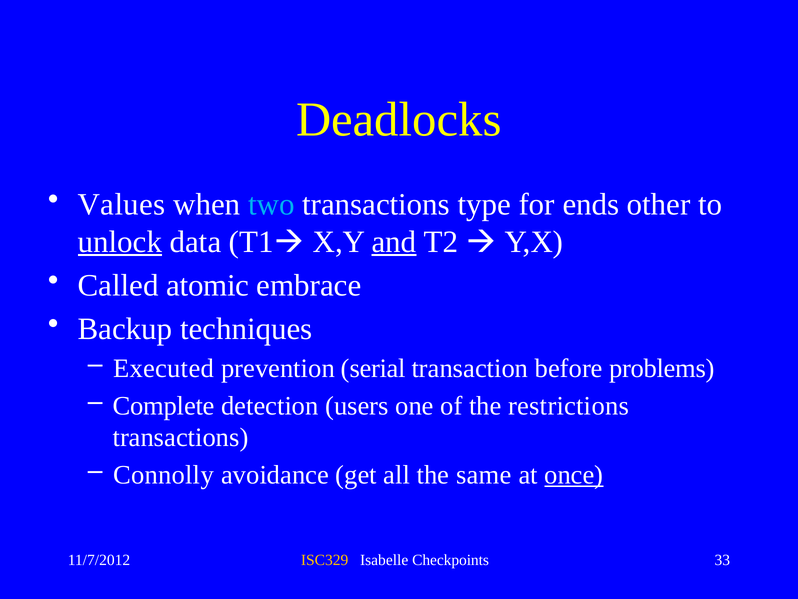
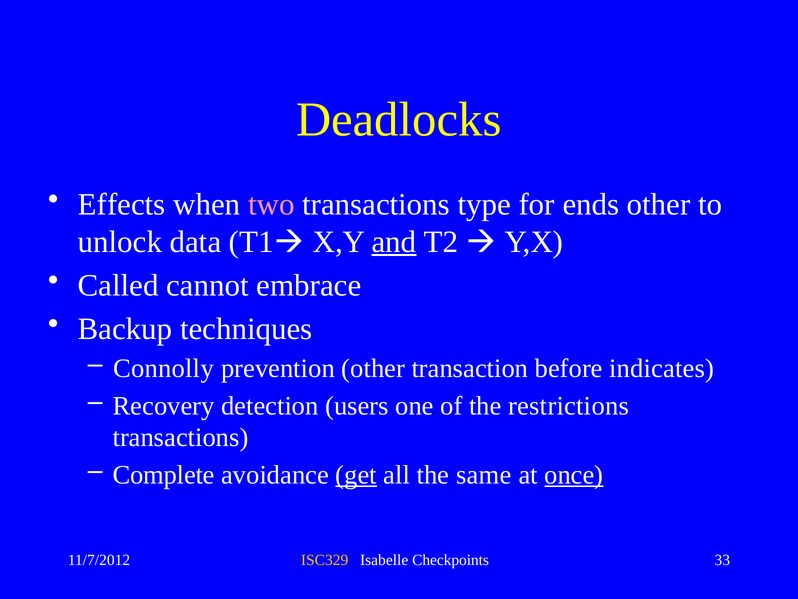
Values: Values -> Effects (122, 204)
two colour: light blue -> pink (271, 204)
unlock underline: present -> none (120, 242)
atomic: atomic -> cannot (208, 285)
Executed: Executed -> Connolly (163, 368)
prevention serial: serial -> other (373, 368)
problems: problems -> indicates (662, 368)
Complete: Complete -> Recovery (164, 405)
Connolly: Connolly -> Complete (164, 475)
get underline: none -> present (356, 475)
